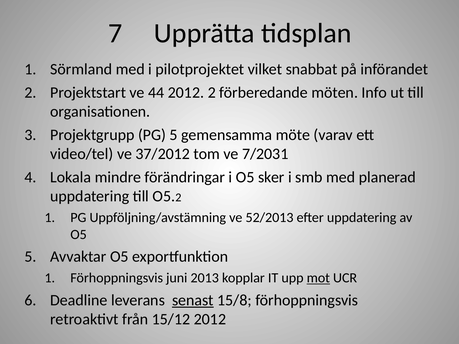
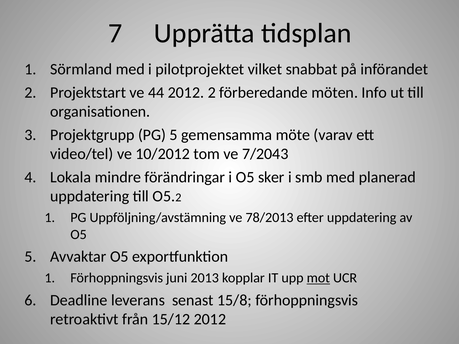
37/2012: 37/2012 -> 10/2012 (163, 154)
7/2031: 7/2031 -> 7/2043 (265, 154)
52/2013: 52/2013 -> 78/2013 (270, 218)
senast underline: present -> none (193, 300)
